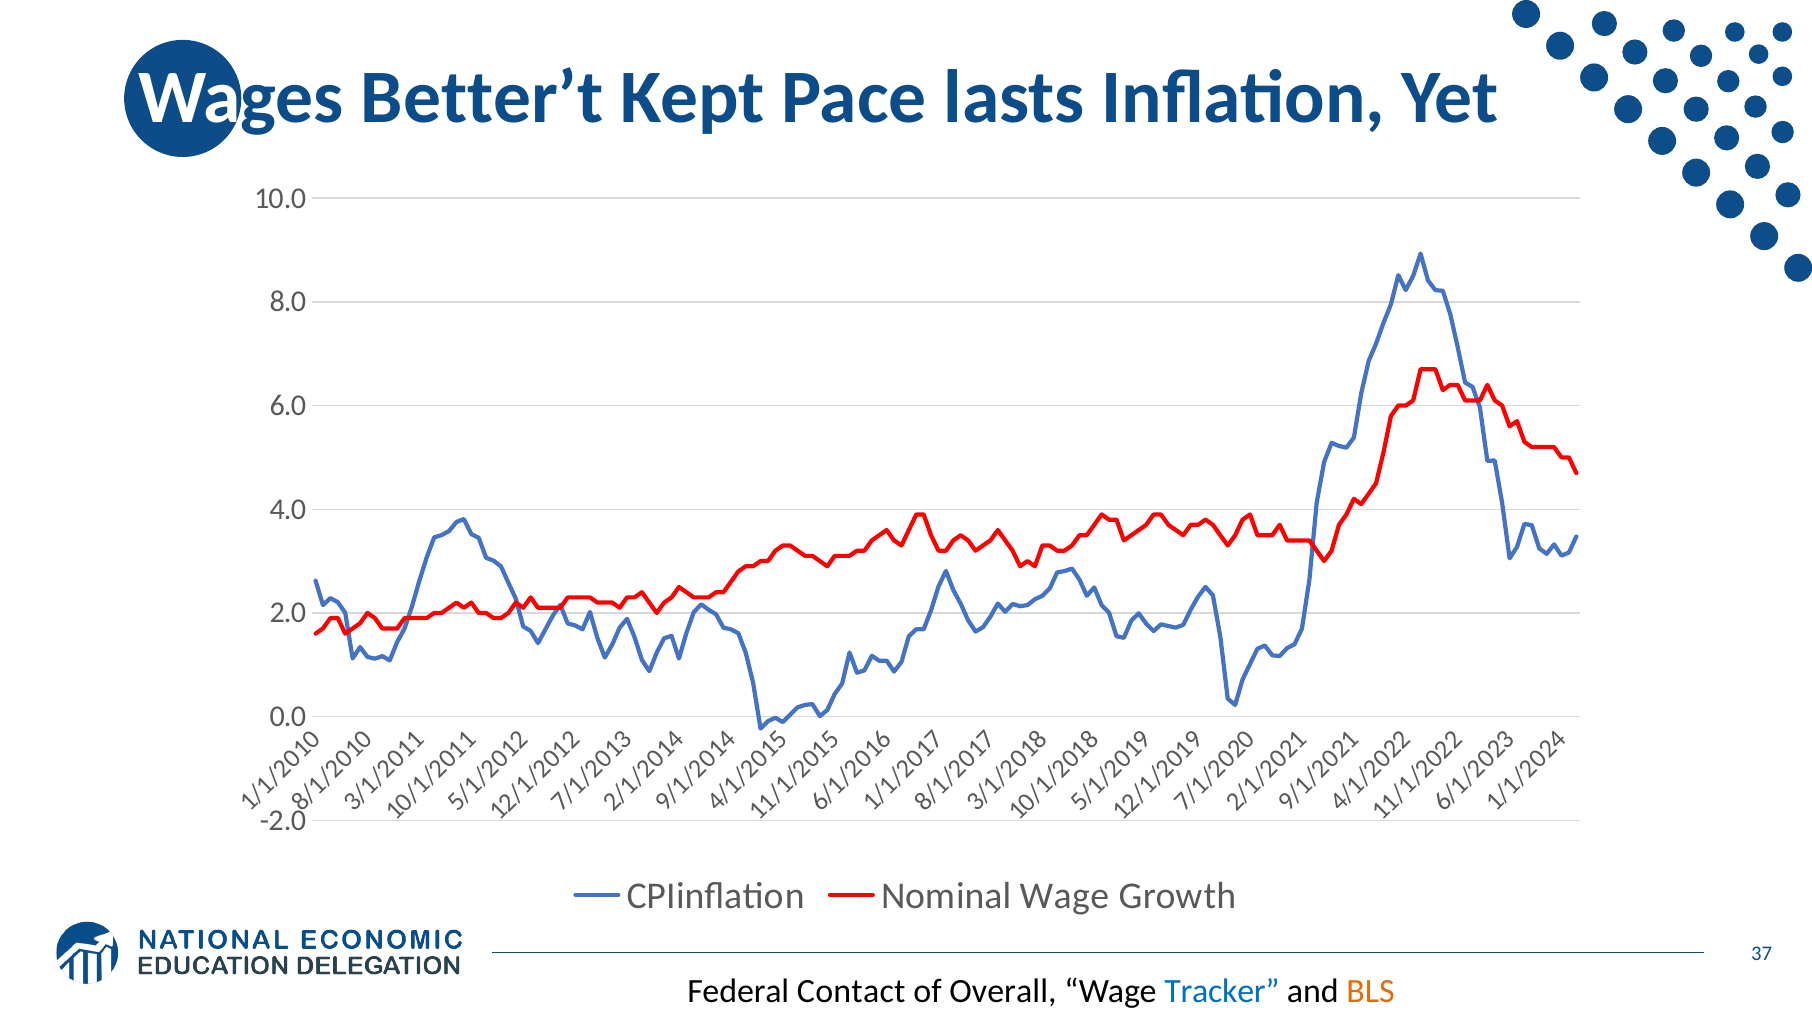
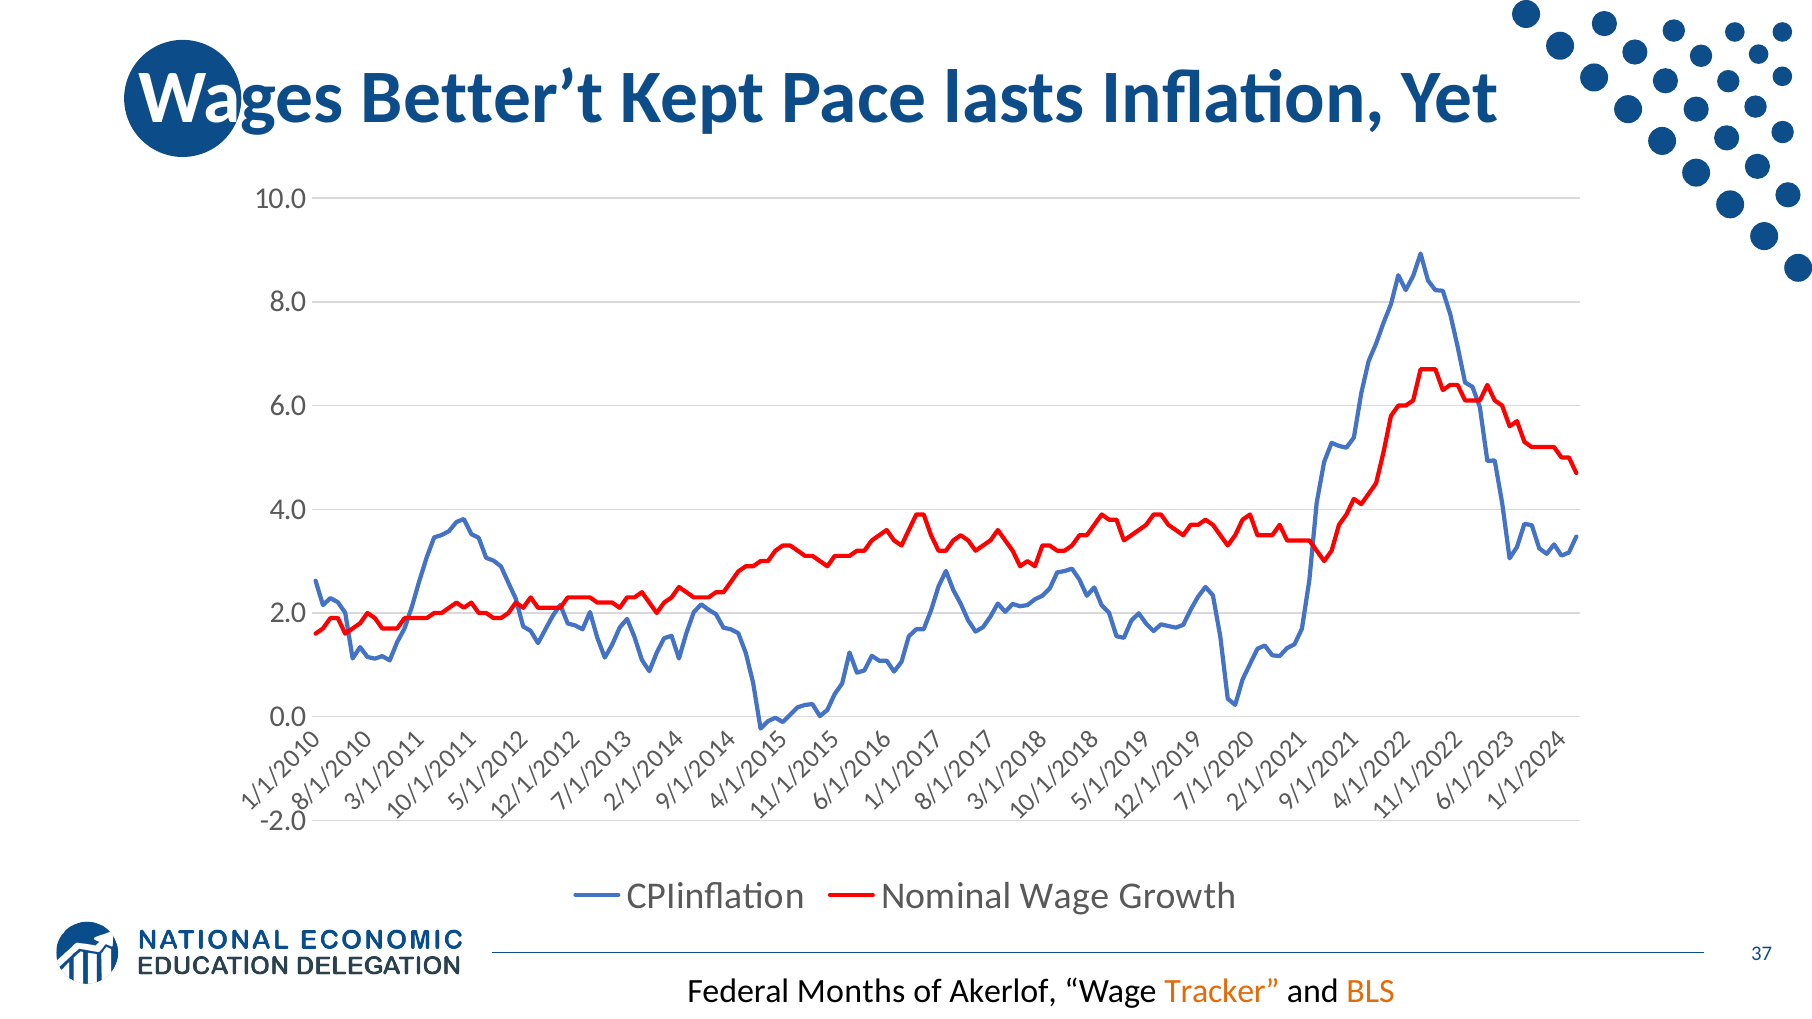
Contact: Contact -> Months (851, 991)
Overall: Overall -> Akerlof (1003, 991)
Tracker colour: blue -> orange (1222, 991)
